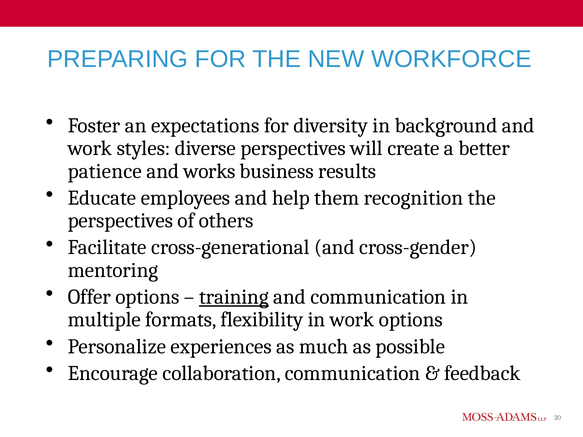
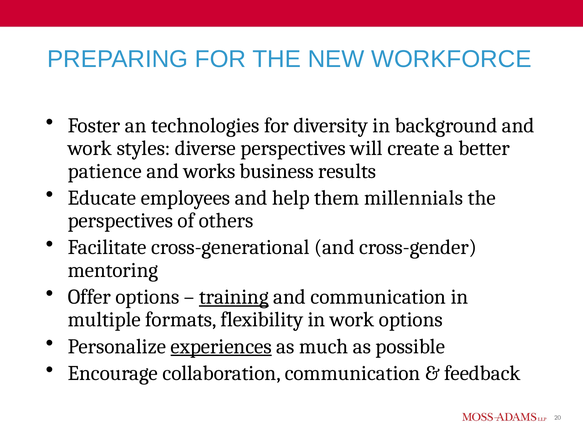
expectations: expectations -> technologies (205, 126)
recognition: recognition -> millennials (413, 198)
experiences underline: none -> present (221, 347)
